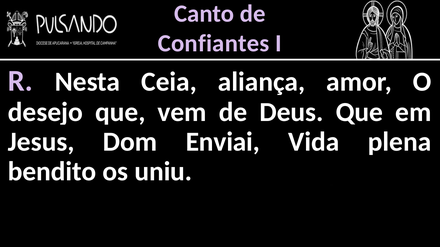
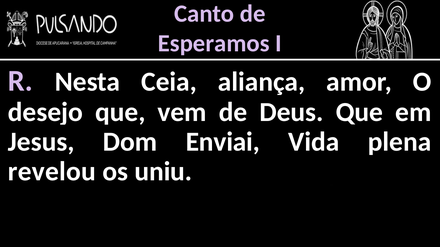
Confiantes: Confiantes -> Esperamos (214, 43)
bendito: bendito -> revelou (52, 172)
